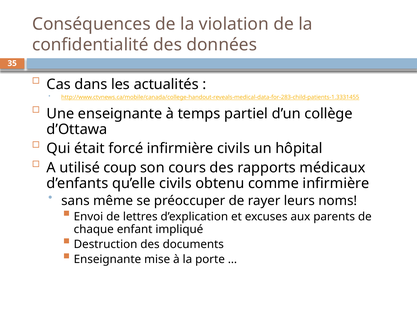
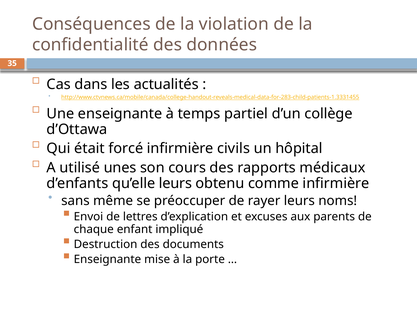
coup: coup -> unes (120, 168)
qu’elle civils: civils -> leurs (175, 184)
